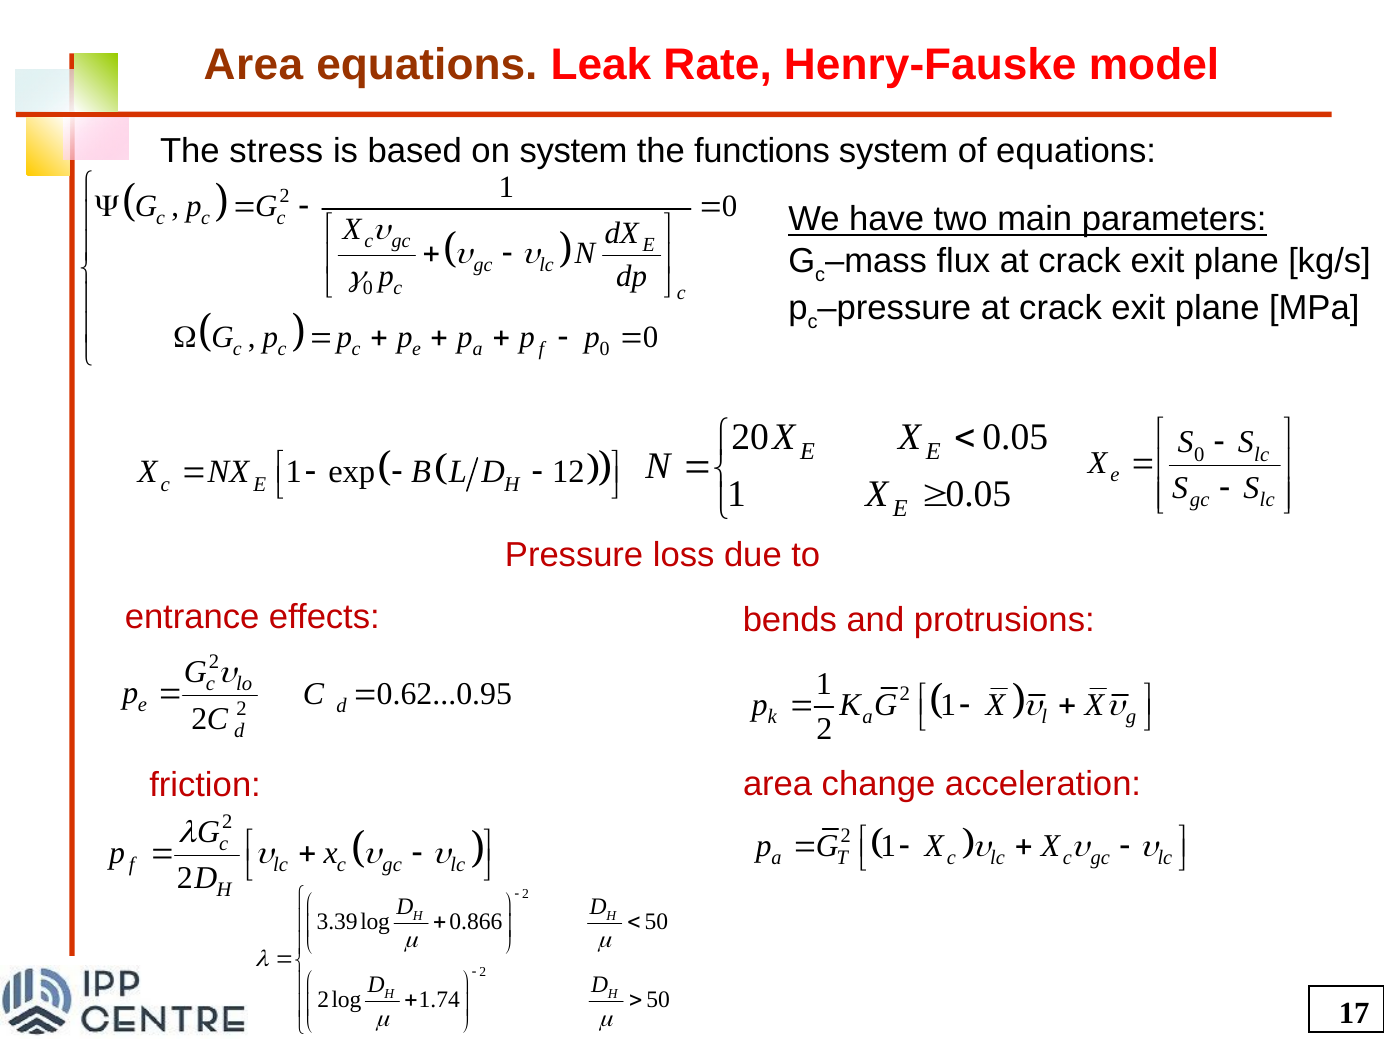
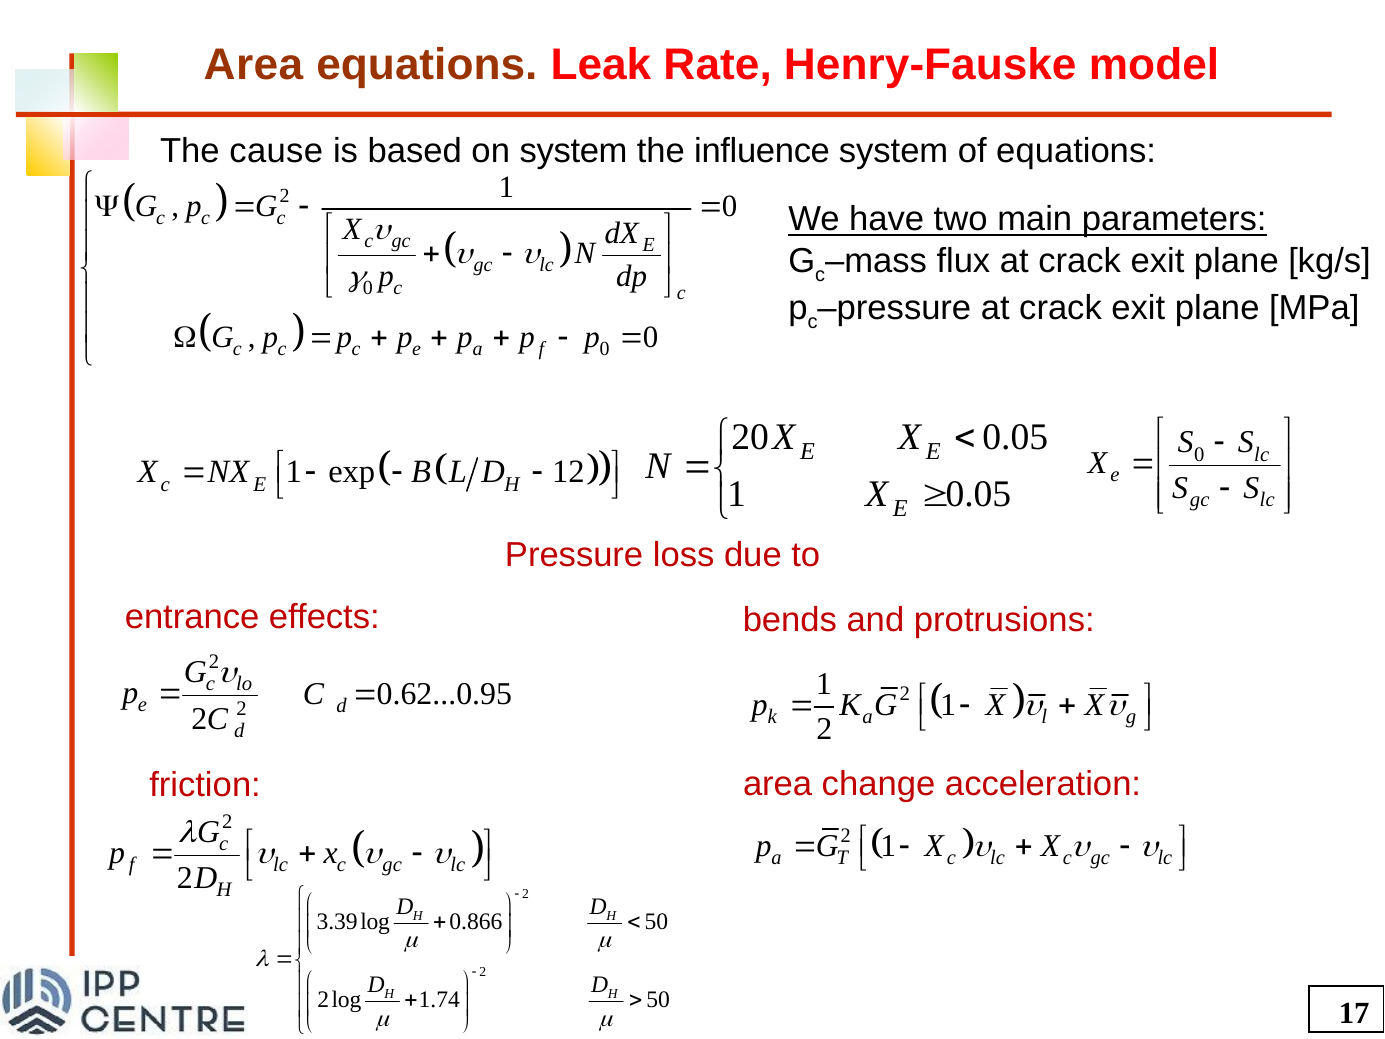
stress: stress -> cause (276, 151)
functions: functions -> influence (762, 151)
